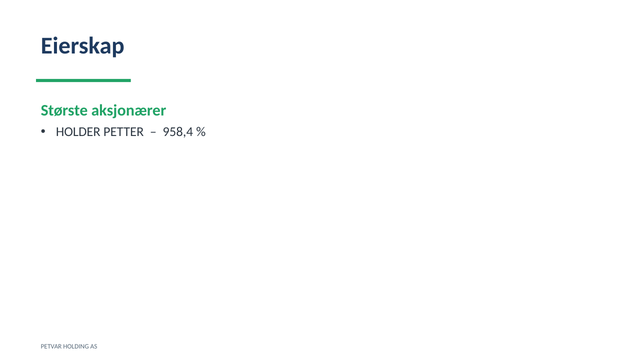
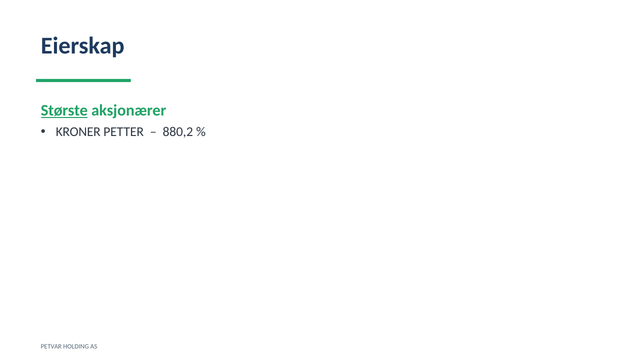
Største underline: none -> present (64, 111)
HOLDER: HOLDER -> KRONER (78, 132)
958,4: 958,4 -> 880,2 (178, 132)
